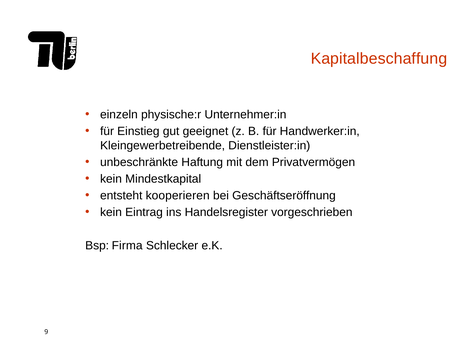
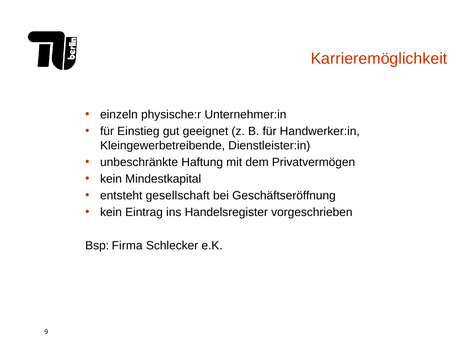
Kapitalbeschaffung: Kapitalbeschaffung -> Karrieremöglichkeit (379, 59)
kooperieren: kooperieren -> gesellschaft (178, 196)
